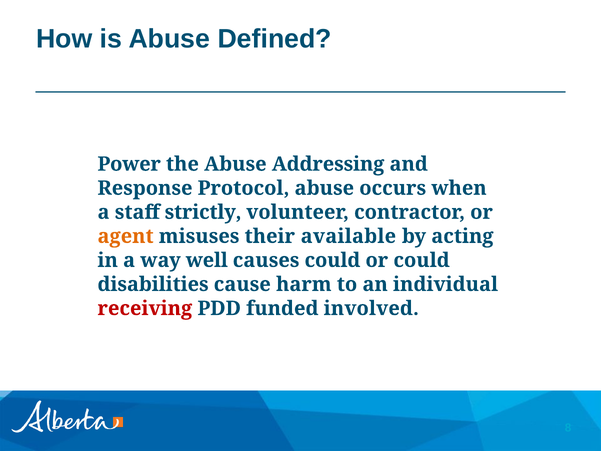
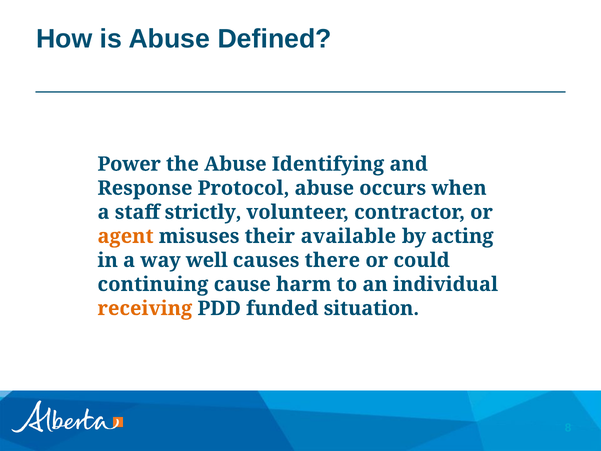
Addressing: Addressing -> Identifying (328, 164)
causes could: could -> there (332, 260)
disabilities: disabilities -> continuing (153, 284)
receiving colour: red -> orange (145, 308)
involved: involved -> situation (371, 308)
